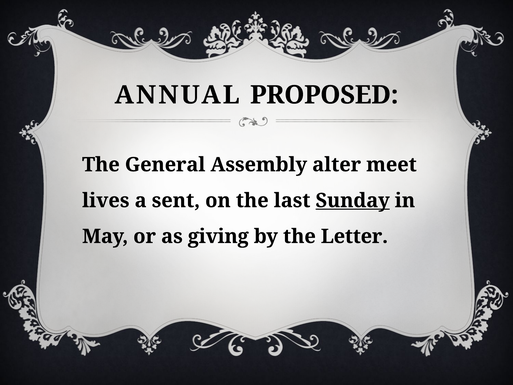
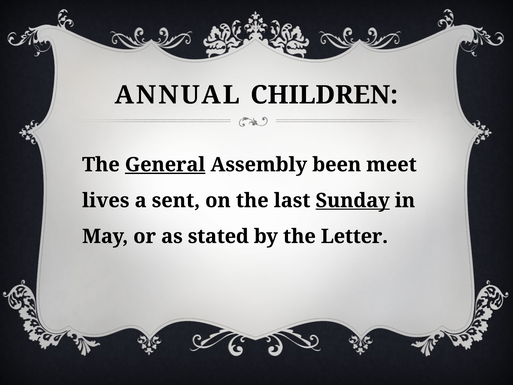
PROPOSED: PROPOSED -> CHILDREN (324, 95)
General underline: none -> present (165, 165)
alter: alter -> been (337, 165)
giving: giving -> stated (218, 236)
